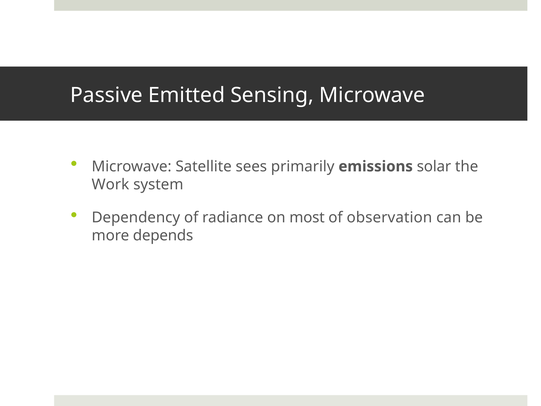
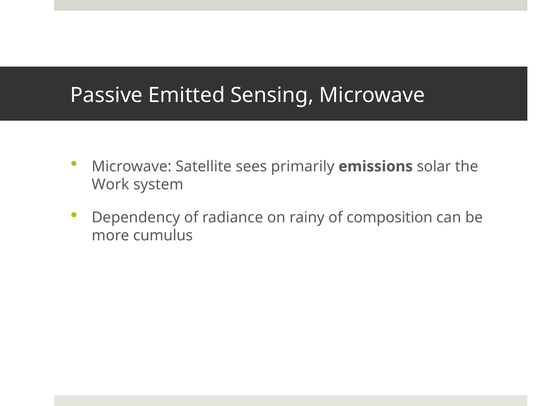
most: most -> rainy (307, 217)
observation: observation -> composition (390, 217)
depends: depends -> cumulus (163, 236)
